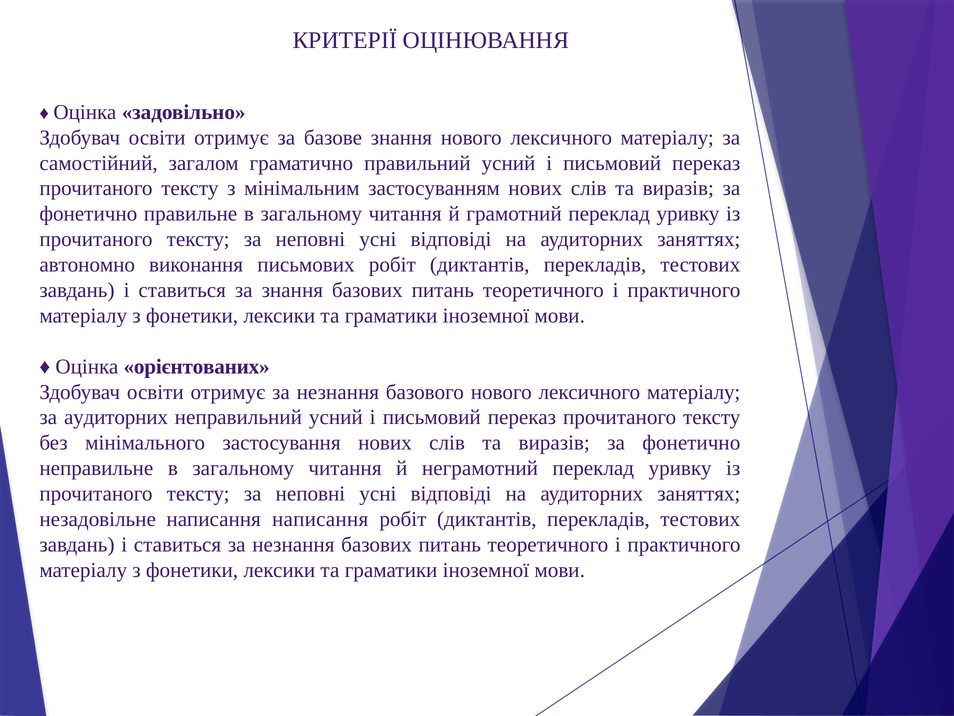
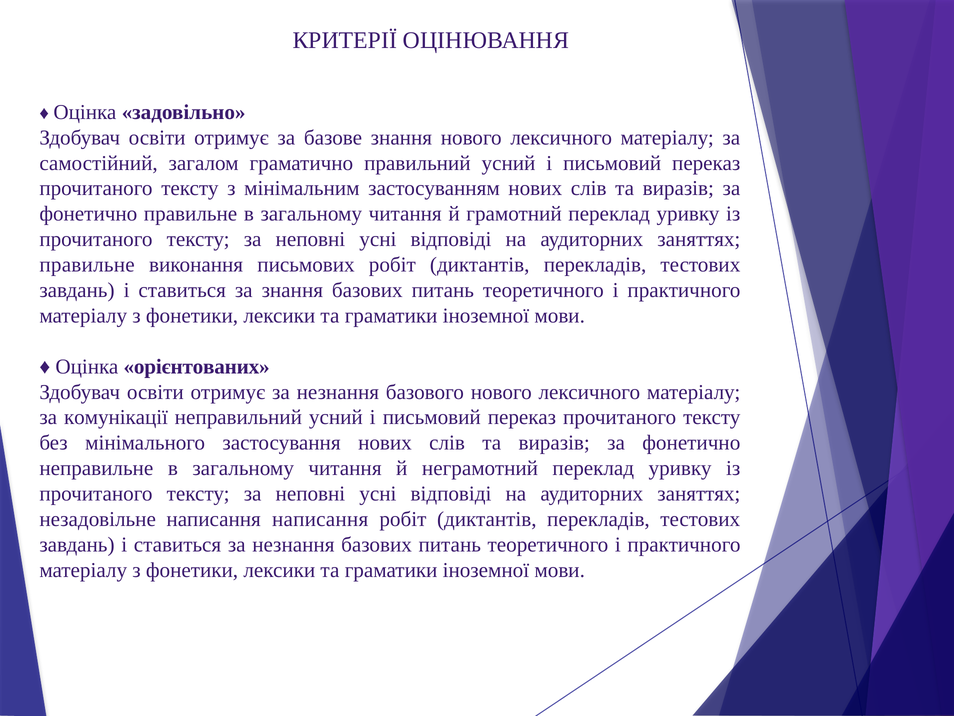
автономно: автономно -> правильне (87, 265)
за аудиторних: аудиторних -> комунікації (116, 417)
